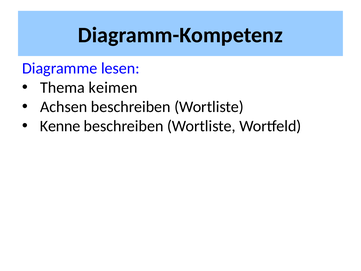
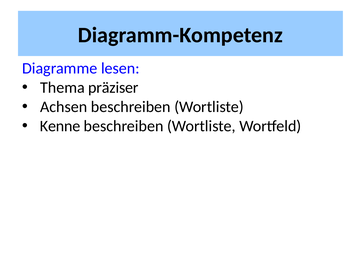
keimen: keimen -> präziser (113, 88)
